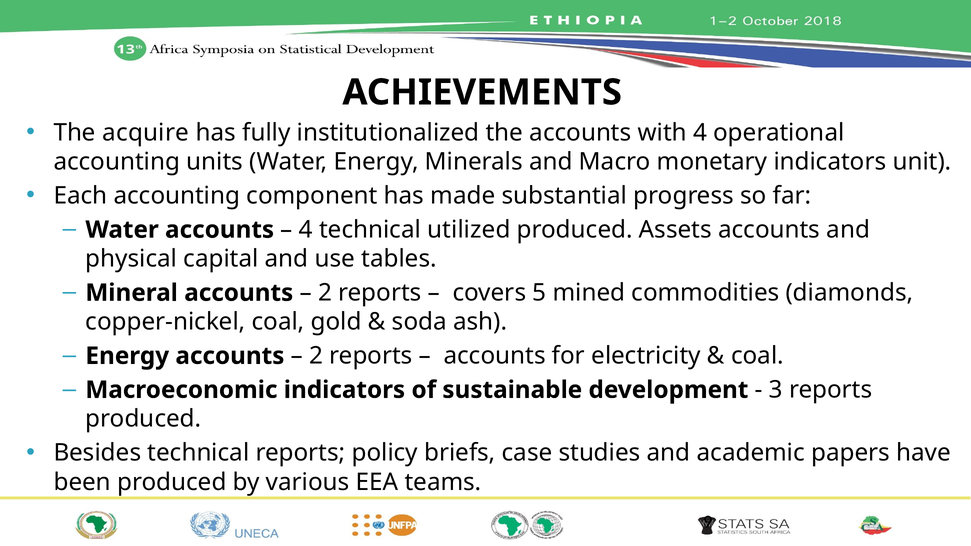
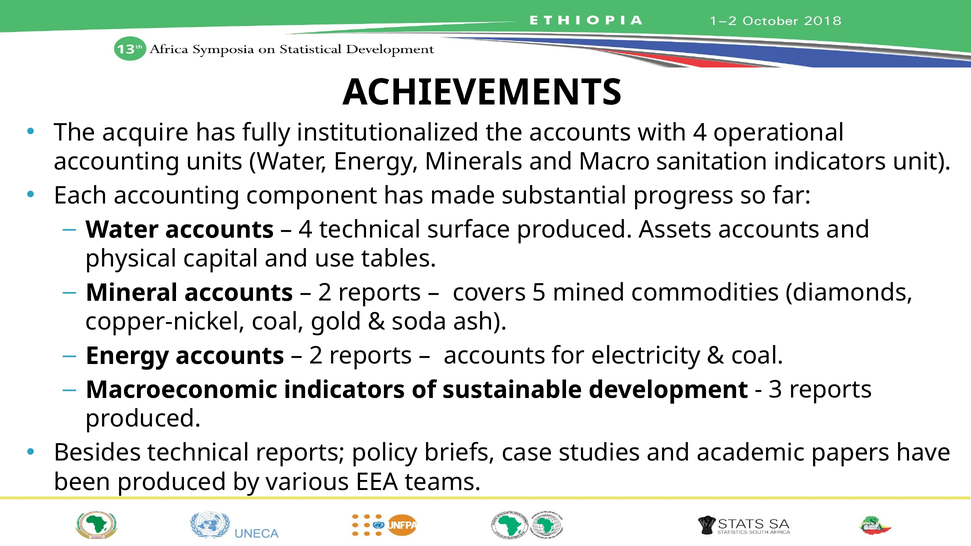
monetary: monetary -> sanitation (712, 162)
utilized: utilized -> surface (469, 230)
